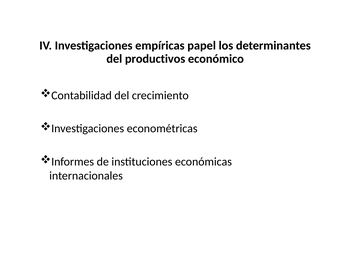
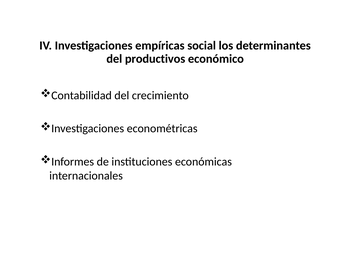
papel: papel -> social (202, 46)
